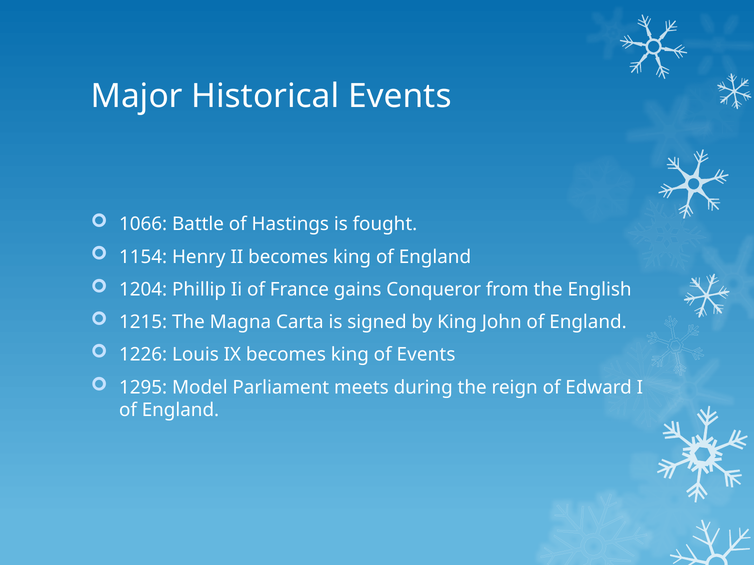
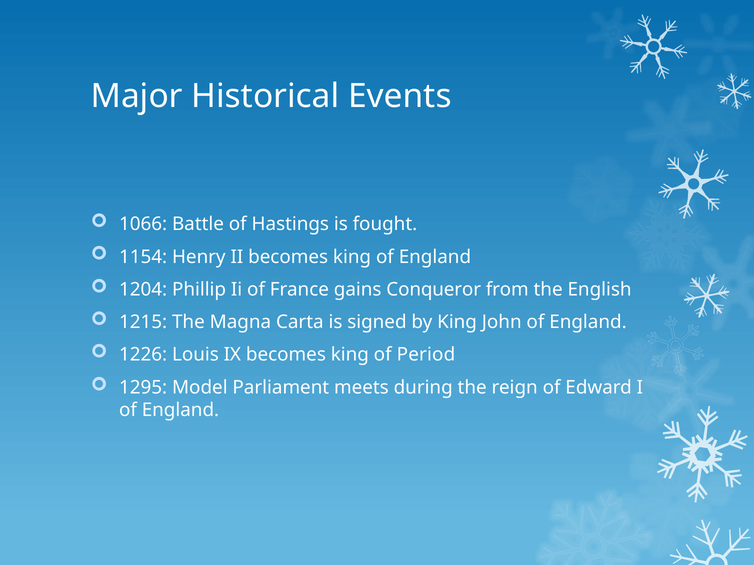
of Events: Events -> Period (426, 355)
